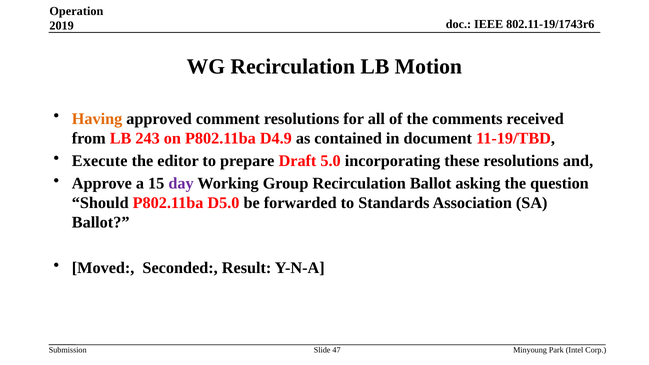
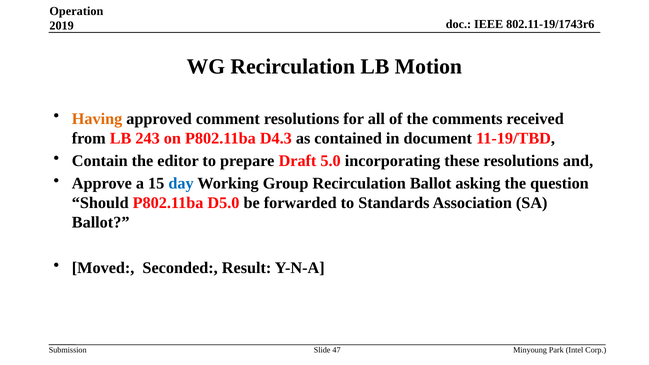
D4.9: D4.9 -> D4.3 (276, 138)
Execute: Execute -> Contain (100, 161)
day colour: purple -> blue (181, 184)
